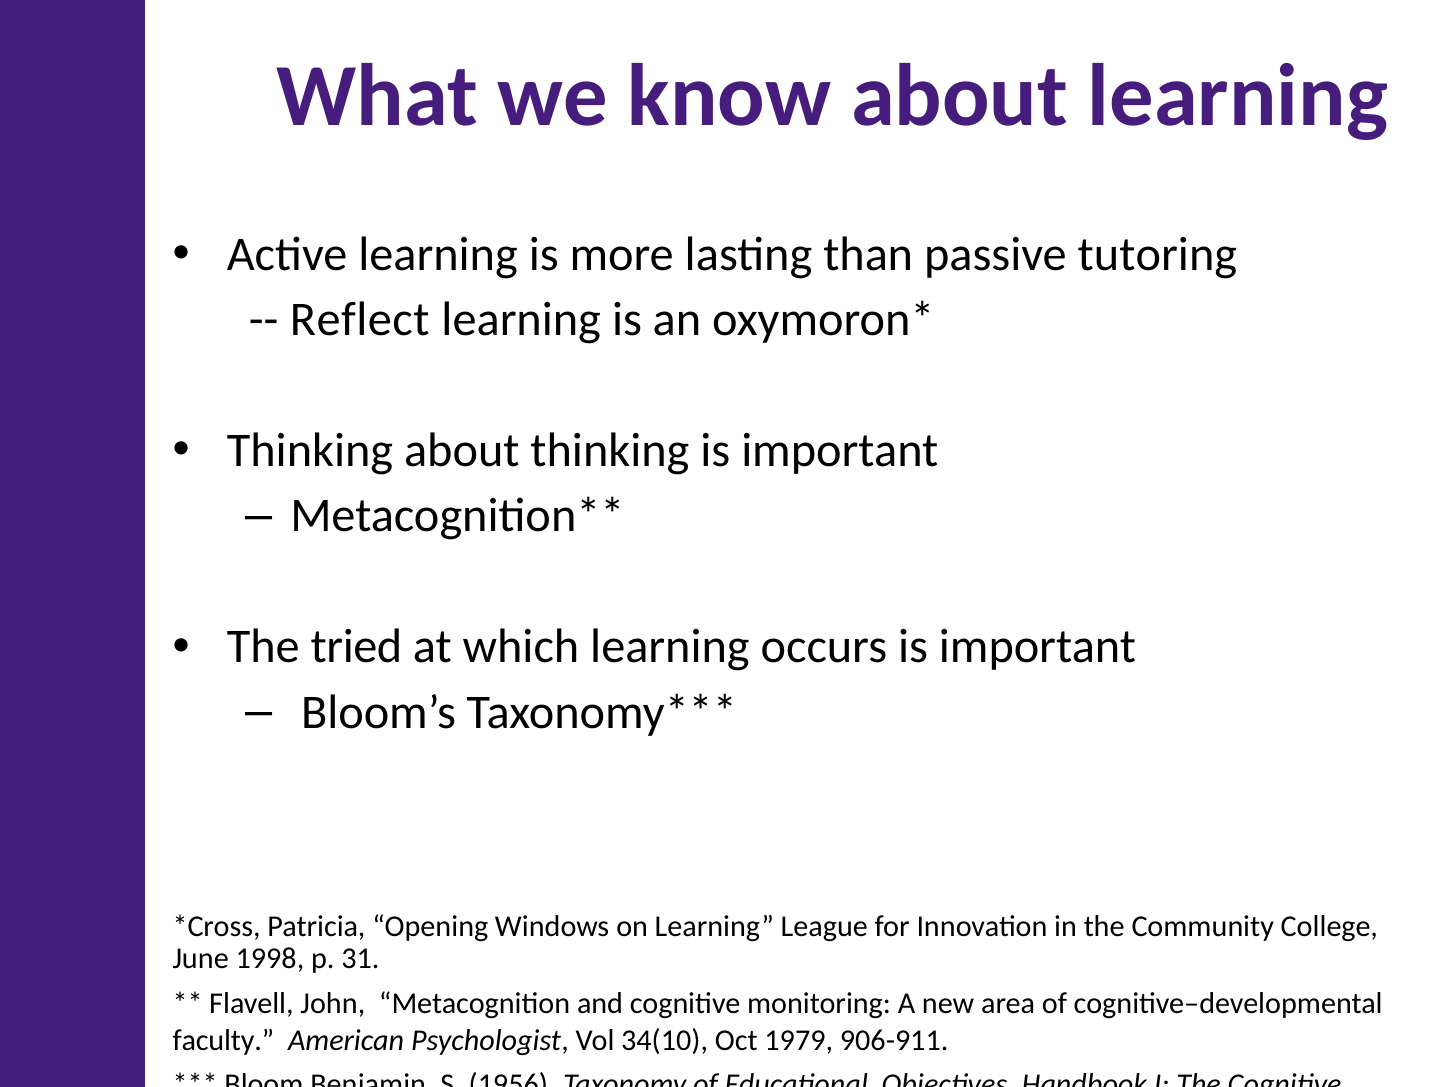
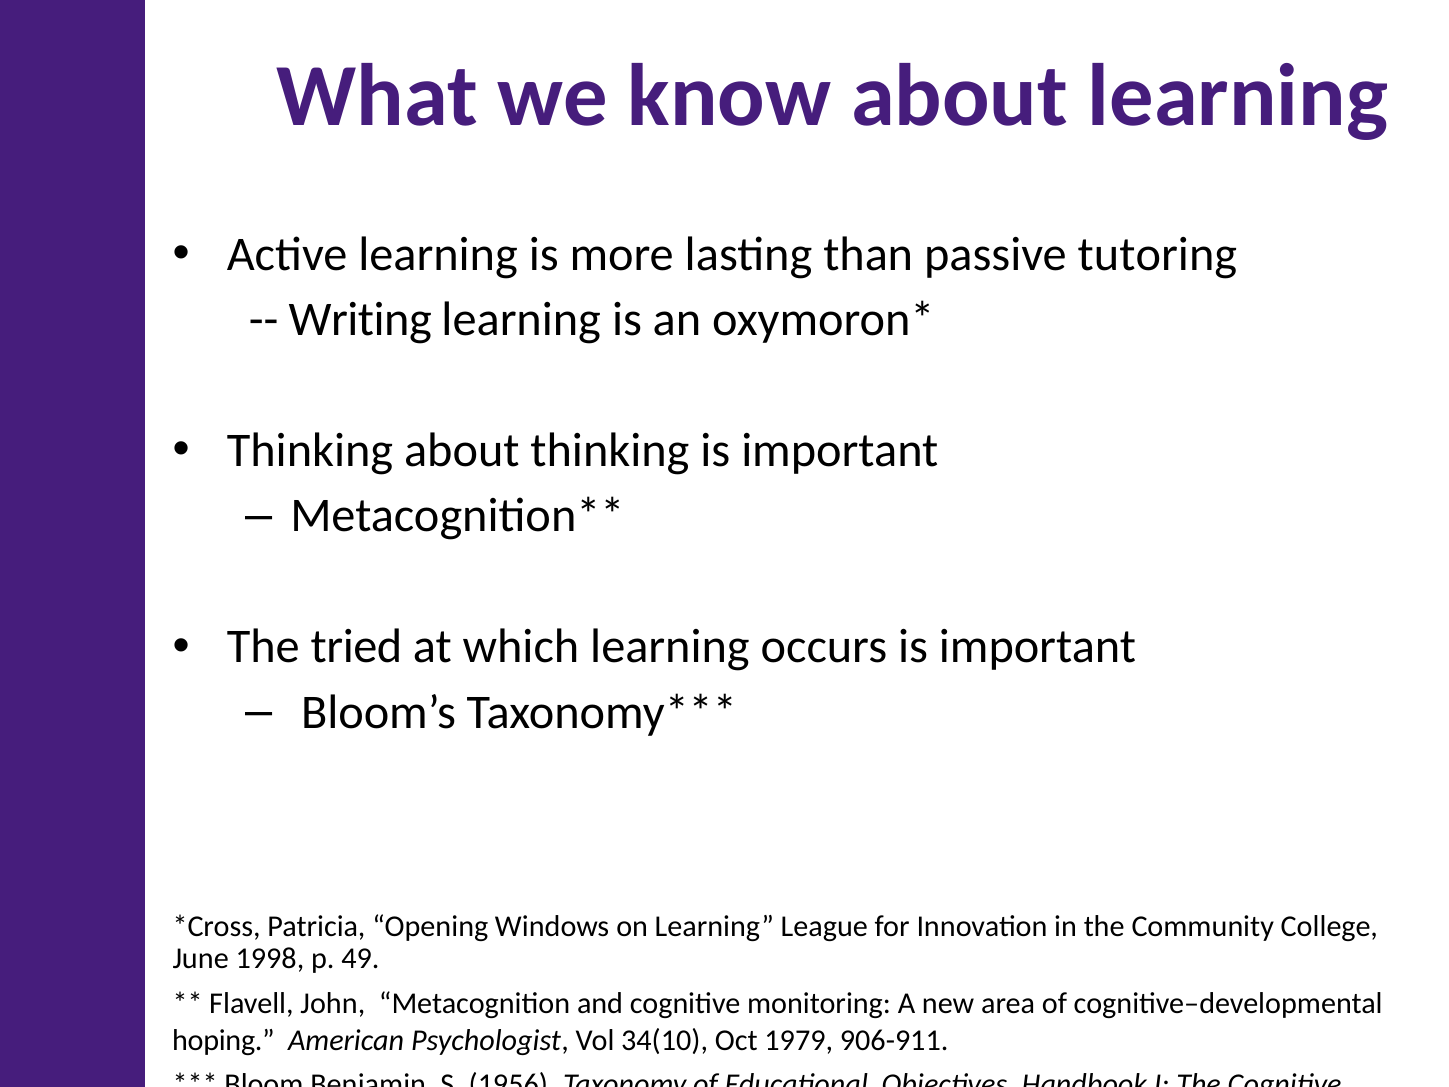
Reflect: Reflect -> Writing (360, 319)
31: 31 -> 49 (360, 959)
faculty: faculty -> hoping (224, 1040)
